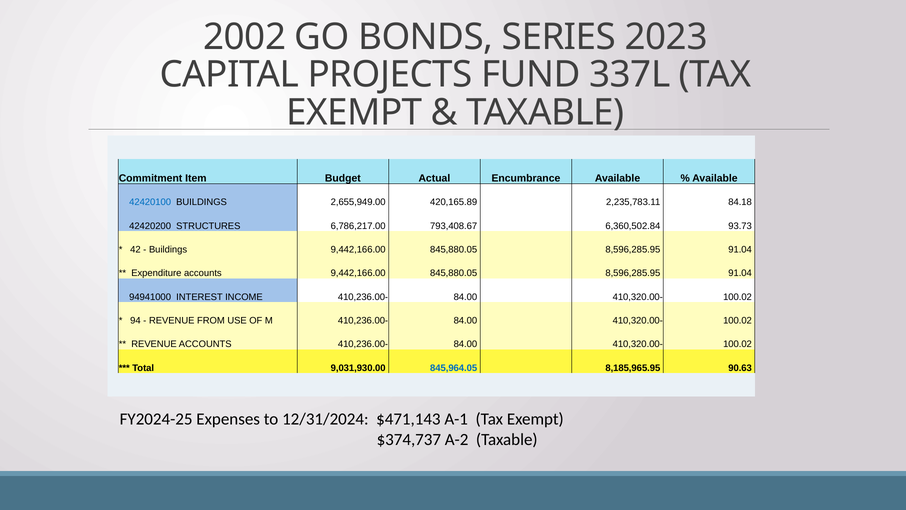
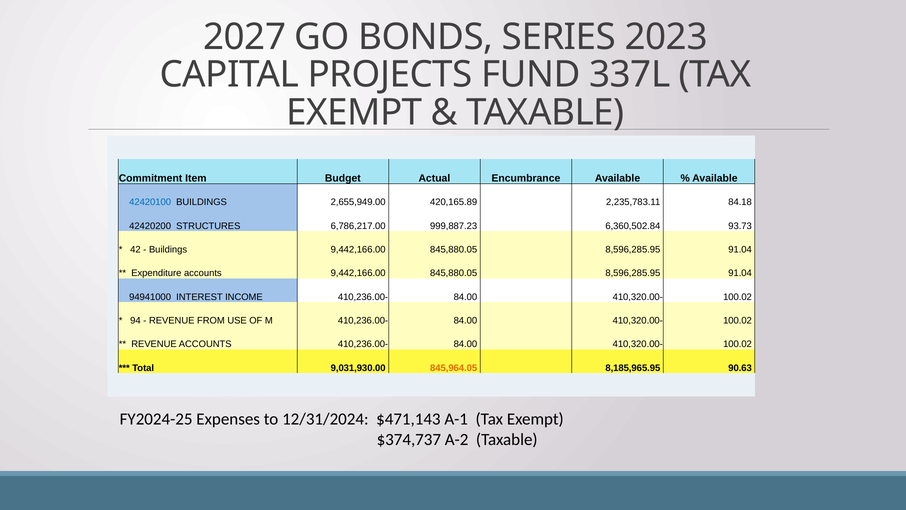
2002: 2002 -> 2027 (245, 37)
793,408.67: 793,408.67 -> 999,887.23 (454, 226)
845,964.05 colour: blue -> orange (454, 368)
